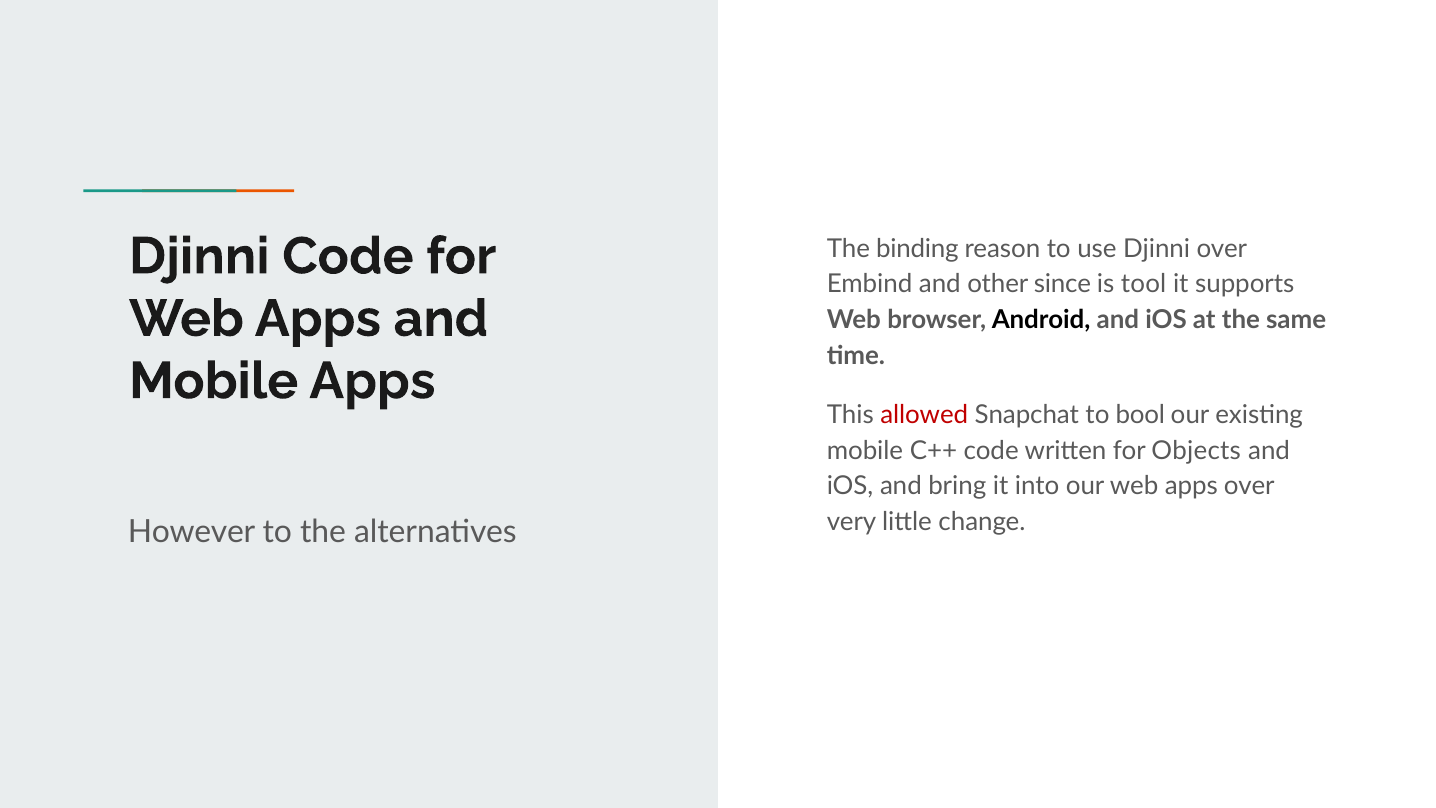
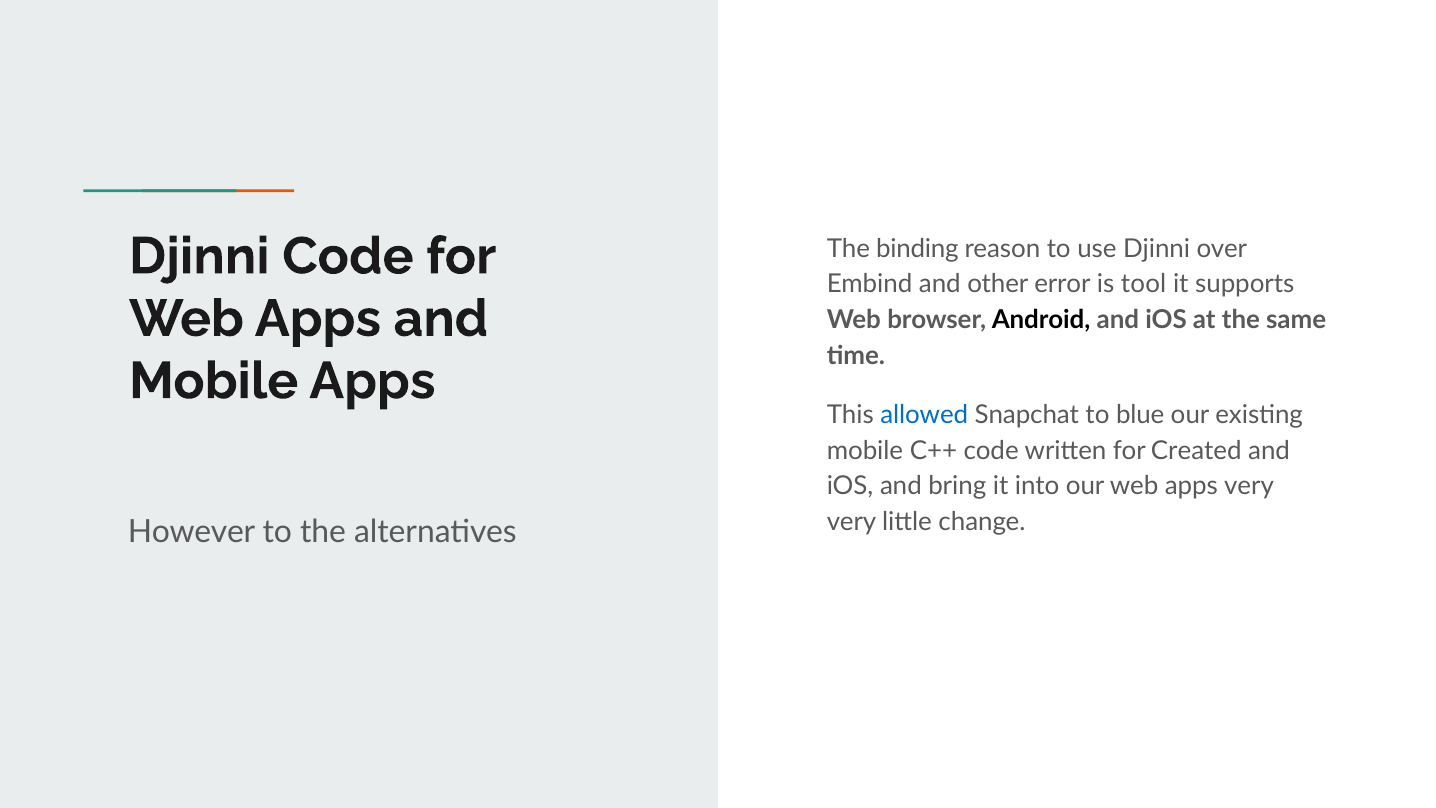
since: since -> error (1062, 284)
allowed colour: red -> blue (924, 415)
bool: bool -> blue (1140, 415)
Objects: Objects -> Created (1196, 451)
apps over: over -> very (1249, 486)
